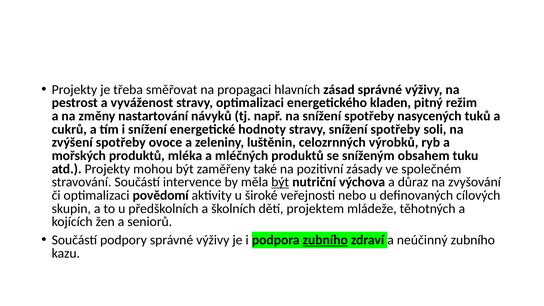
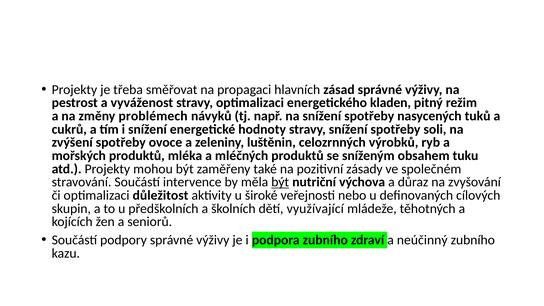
nastartování: nastartování -> problémech (153, 116)
povědomí: povědomí -> důležitost (161, 195)
projektem: projektem -> využívající (315, 209)
zubního underline: present -> none (325, 240)
